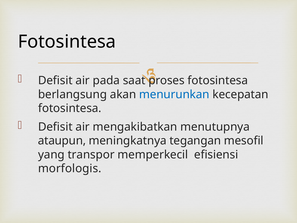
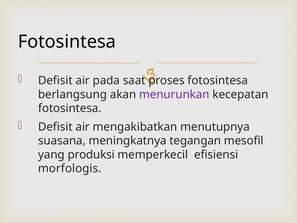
menurunkan colour: blue -> purple (174, 94)
ataupun: ataupun -> suasana (62, 141)
transpor: transpor -> produksi (91, 154)
